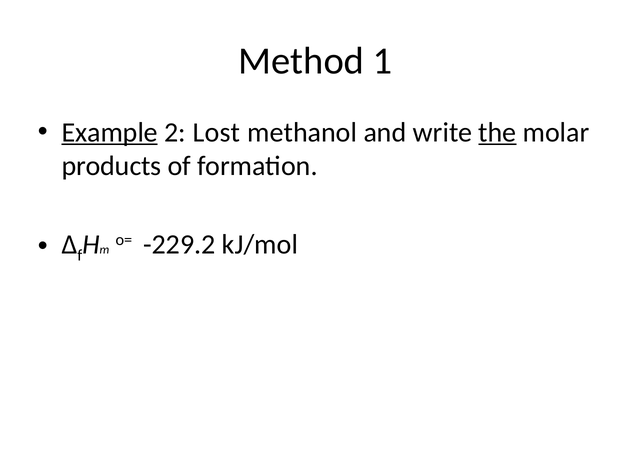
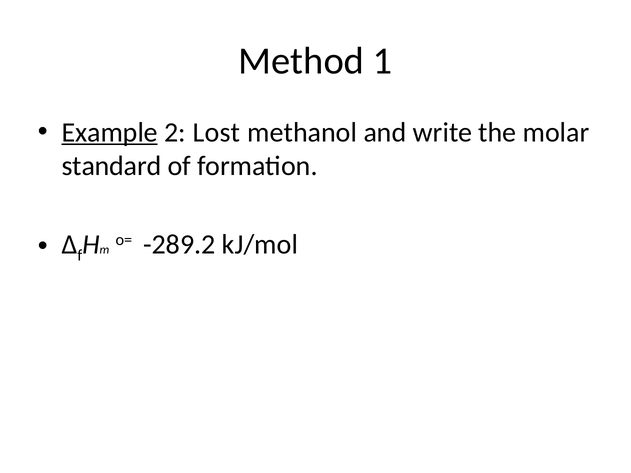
the underline: present -> none (497, 132)
products: products -> standard (111, 166)
-229.2: -229.2 -> -289.2 (179, 245)
